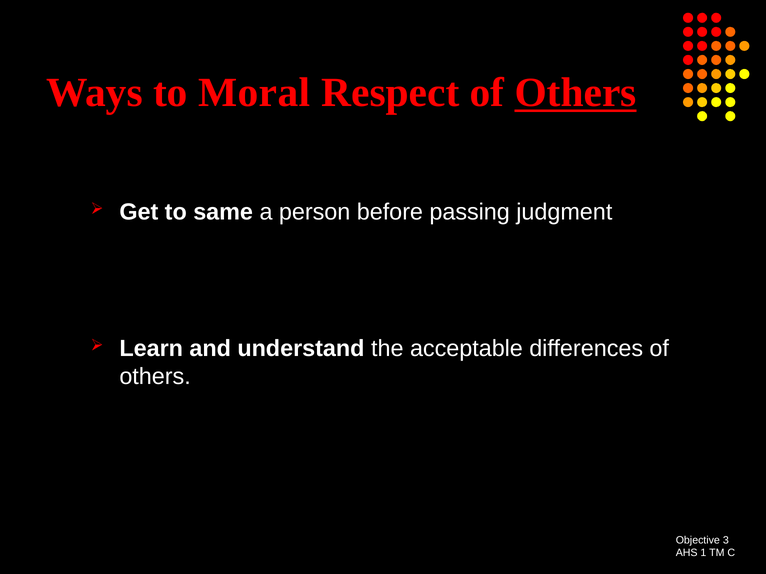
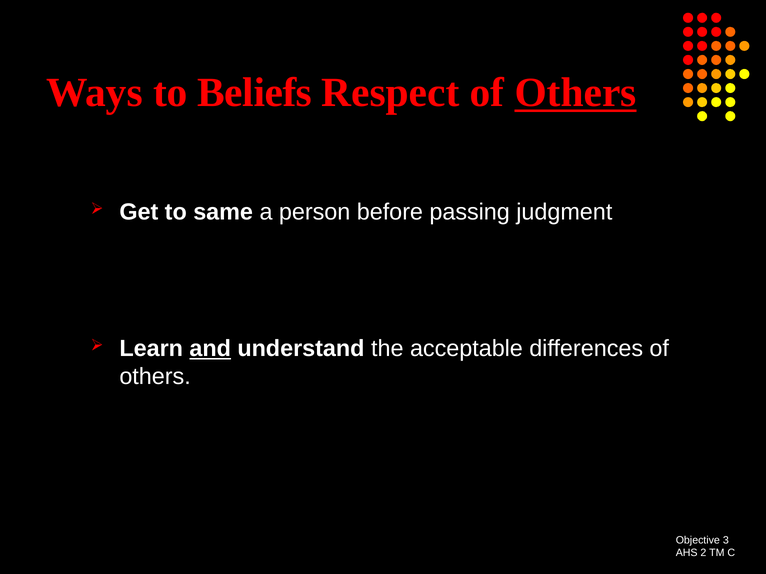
Moral: Moral -> Beliefs (255, 93)
and underline: none -> present (210, 349)
1: 1 -> 2 (703, 553)
